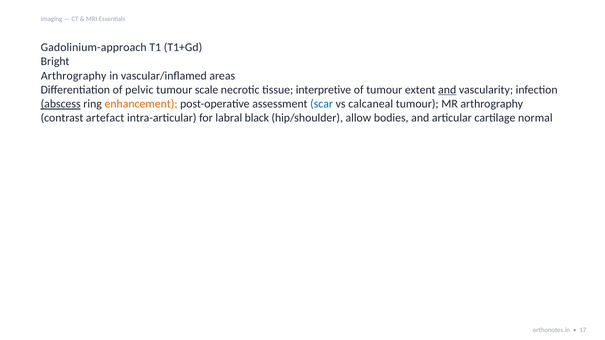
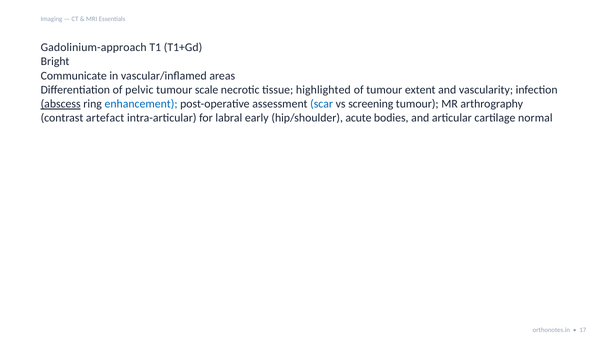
Arthrography: Arthrography -> Communicate (74, 76)
interpretive: interpretive -> highlighted (323, 90)
and underline: present -> none (447, 90)
enhancement colour: orange -> blue (141, 104)
calcaneal: calcaneal -> screening (371, 104)
black: black -> early (257, 118)
allow: allow -> acute (358, 118)
